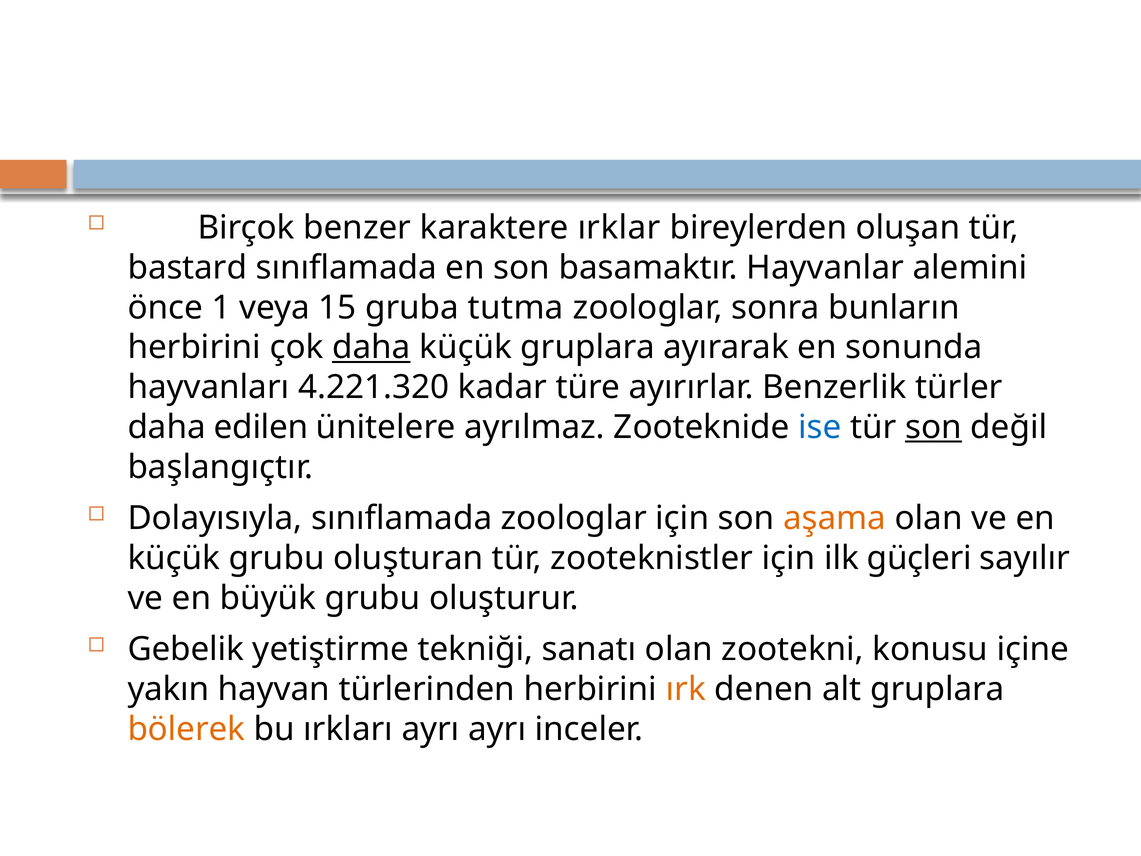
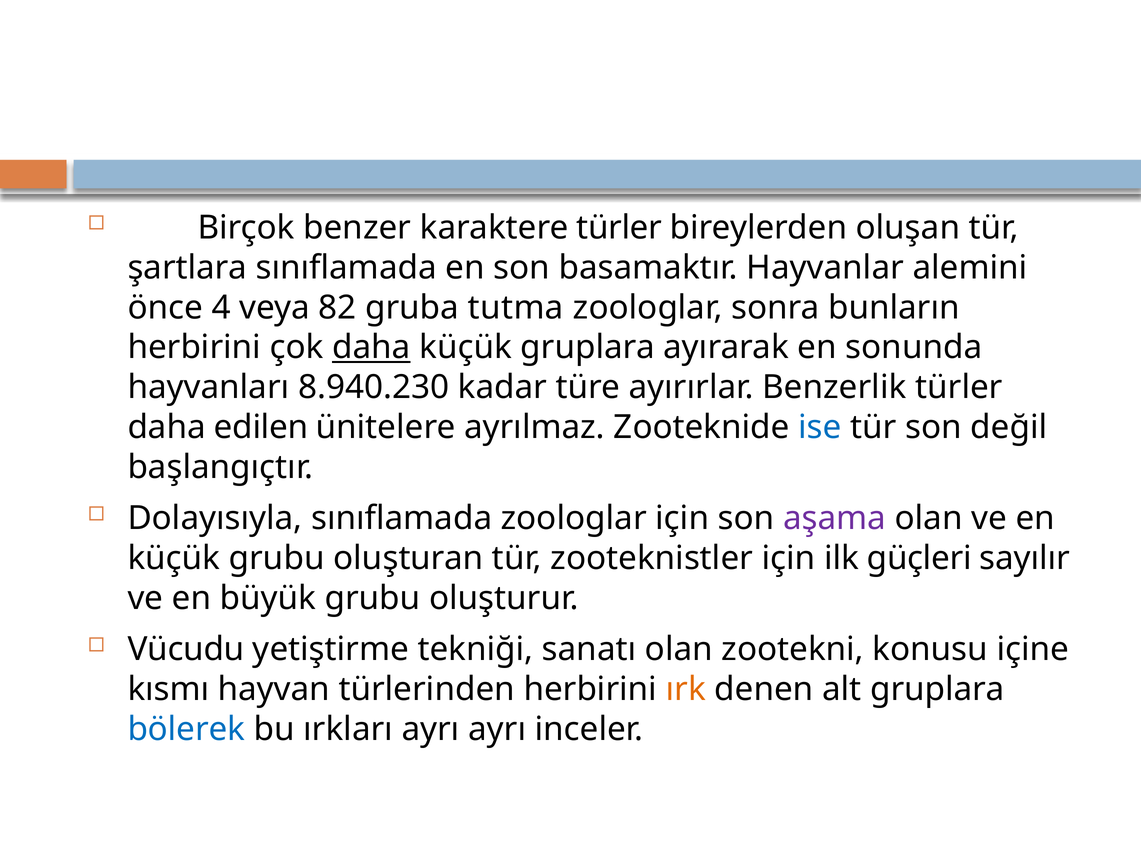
karaktere ırklar: ırklar -> türler (619, 228)
bastard: bastard -> şartlara (187, 268)
1: 1 -> 4 (221, 307)
15: 15 -> 82 (337, 307)
4.221.320: 4.221.320 -> 8.940.230 (374, 387)
son underline: present -> none (933, 427)
aşama colour: orange -> purple (835, 518)
Gebelik: Gebelik -> Vücudu (186, 649)
yakın: yakın -> kısmı (168, 689)
bölerek colour: orange -> blue (186, 729)
